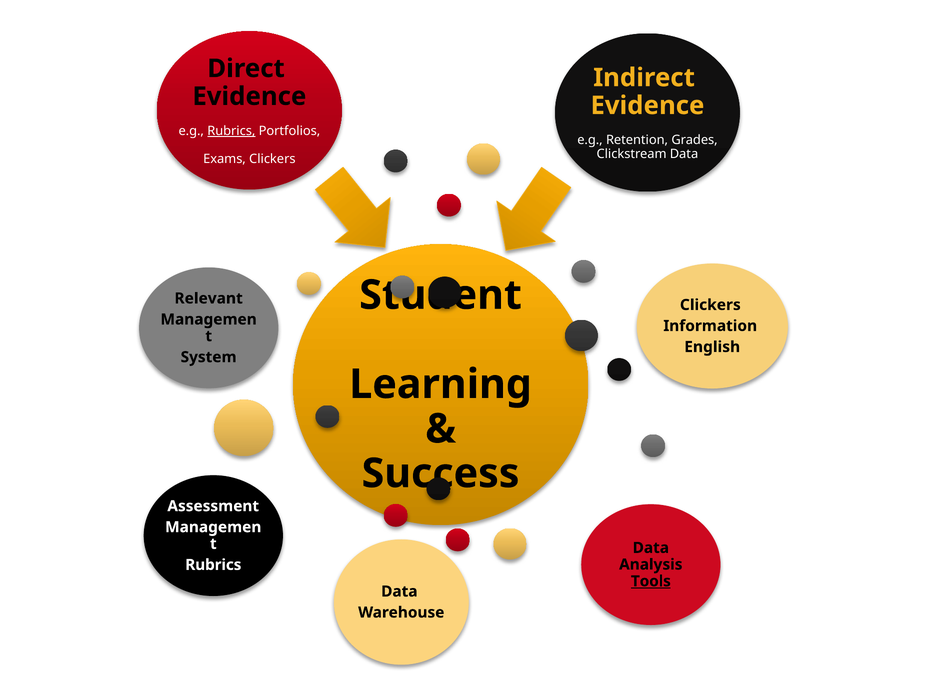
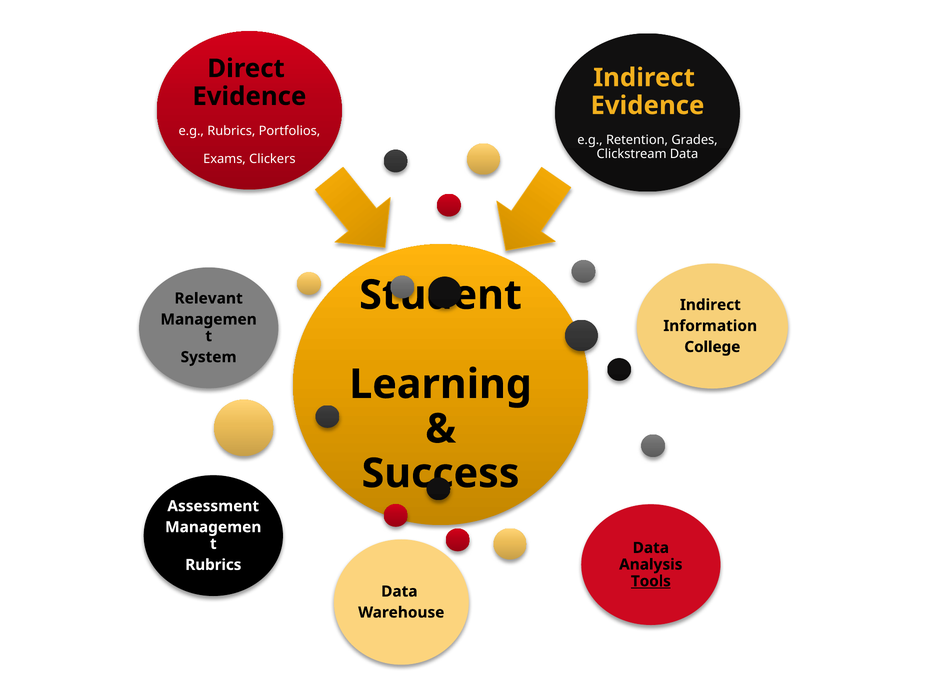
Rubrics underline: present -> none (231, 131)
Clickers: Clickers -> Indirect (710, 305)
English: English -> College (712, 347)
